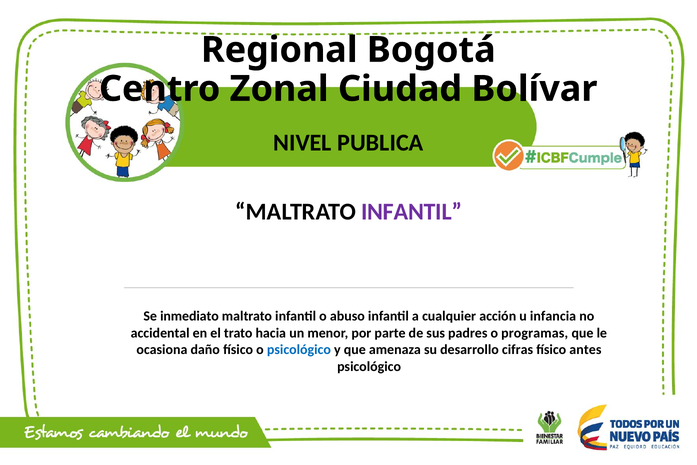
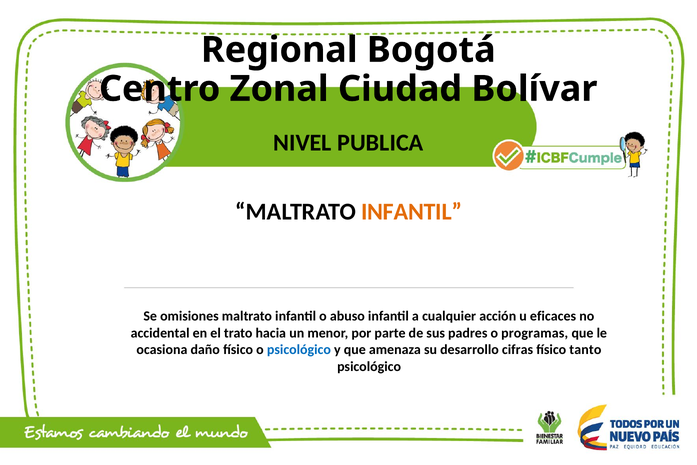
INFANTIL colour: purple -> orange (412, 212)
inmediato: inmediato -> omisiones (189, 316)
infancia: infancia -> eficaces (553, 316)
antes: antes -> tanto (585, 350)
